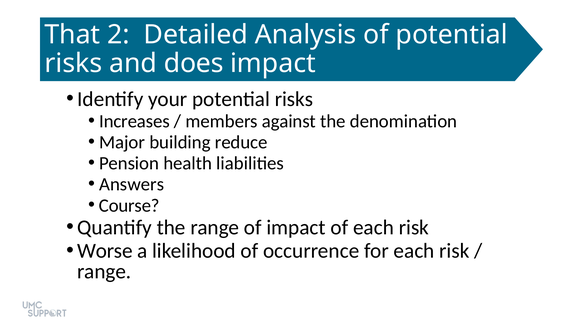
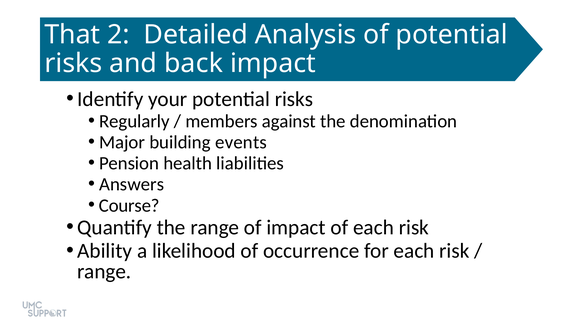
does: does -> back (194, 63)
Increases: Increases -> Regularly (134, 121)
reduce: reduce -> events (241, 142)
Worse: Worse -> Ability (105, 251)
